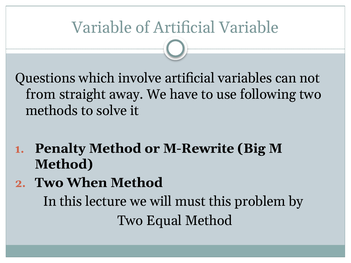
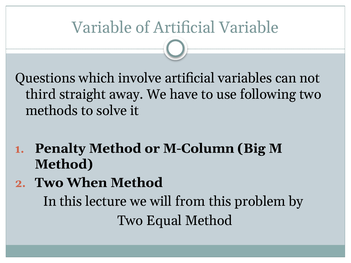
from: from -> third (41, 94)
M-Rewrite: M-Rewrite -> M-Column (199, 149)
must: must -> from (190, 202)
